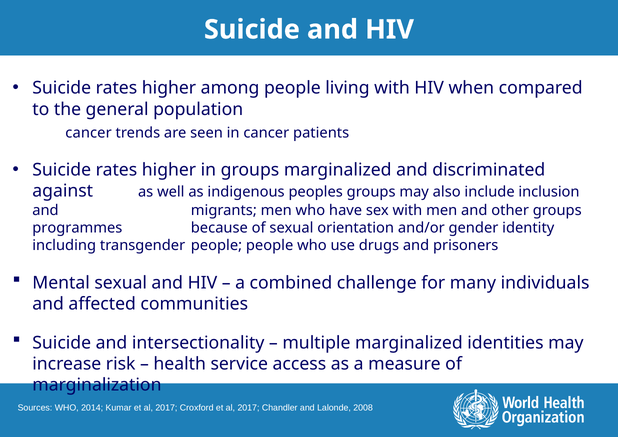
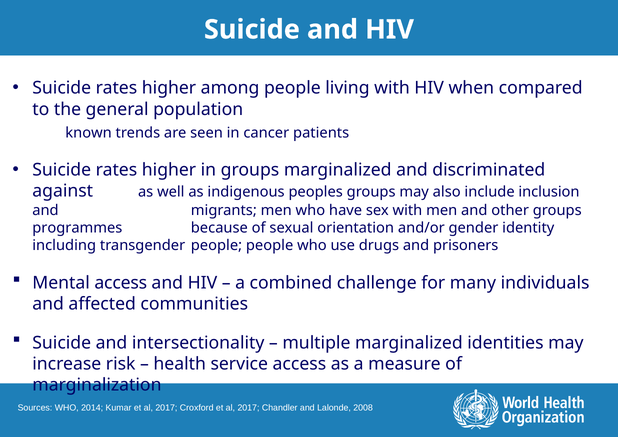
cancer: cancer -> known (89, 133)
Mental sexual: sexual -> access (121, 283)
